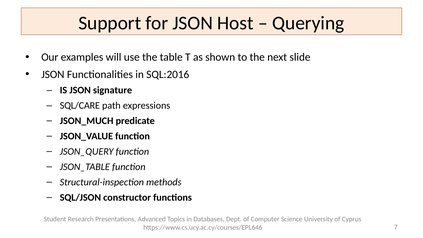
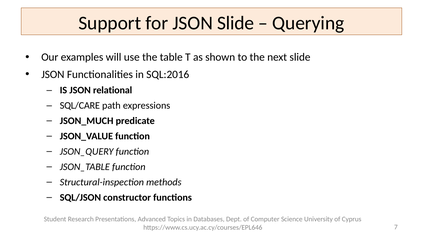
JSON Host: Host -> Slide (236, 23)
signature: signature -> relational (113, 90)
